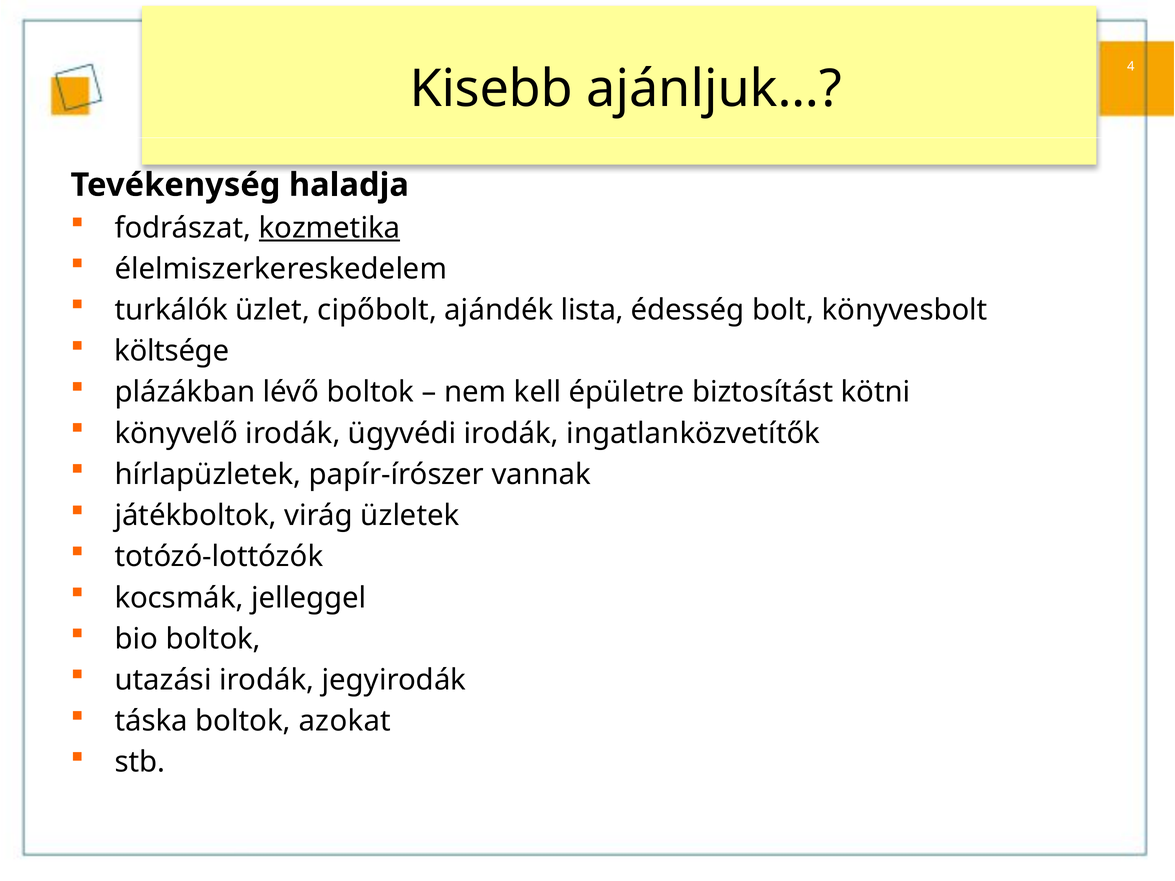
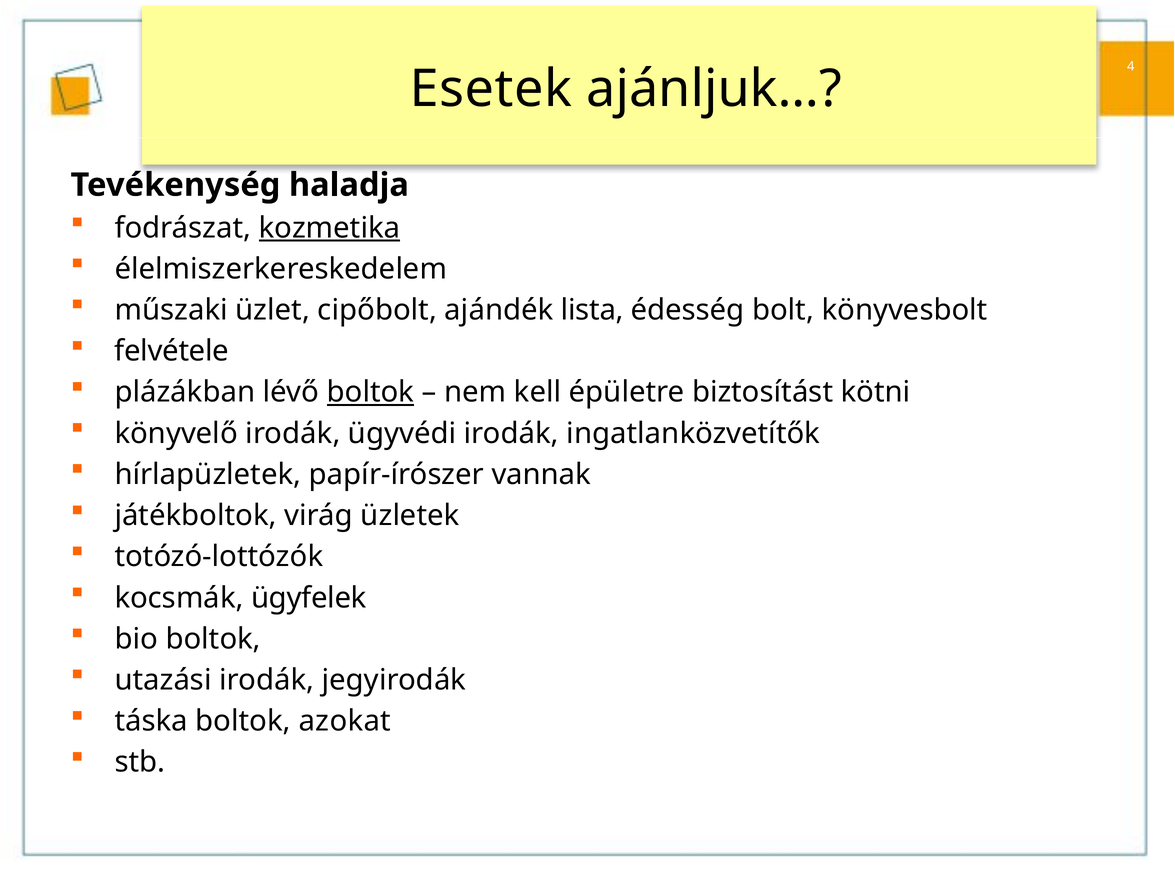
Kisebb: Kisebb -> Esetek (491, 89)
turkálók: turkálók -> műszaki (171, 310)
költsége: költsége -> felvétele (172, 351)
boltok underline: none -> present (370, 392)
jelleggel: jelleggel -> ügyfelek (309, 598)
